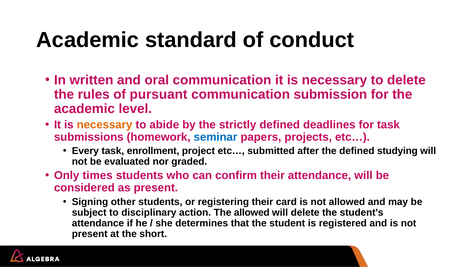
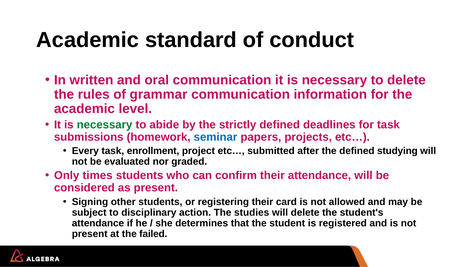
pursuant: pursuant -> grammar (159, 94)
submission: submission -> information (330, 94)
necessary colour: orange -> green (105, 125)
The allowed: allowed -> studies (252, 213)
short: short -> failed (153, 234)
